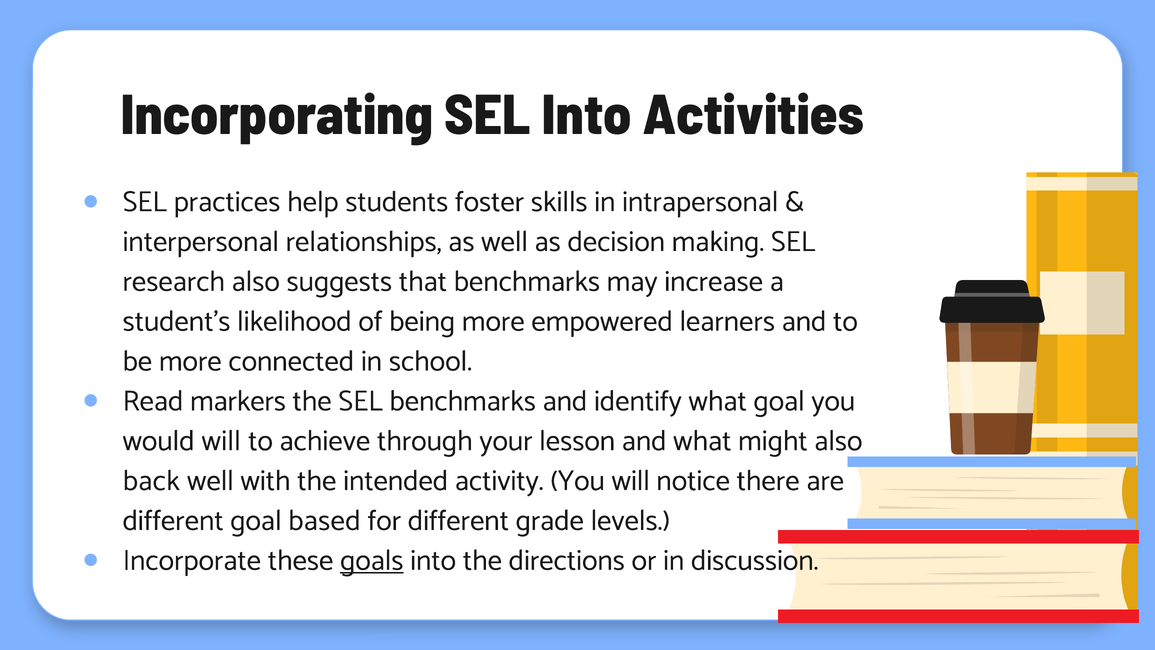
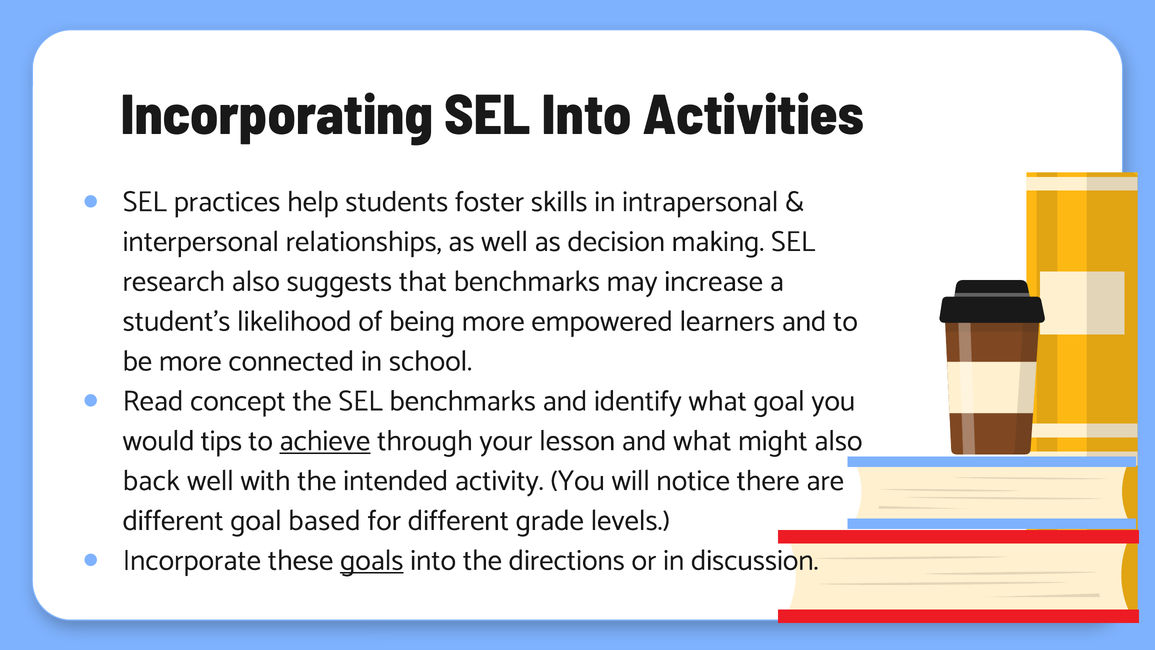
markers: markers -> concept (238, 401)
would will: will -> tips (221, 441)
achieve underline: none -> present (325, 441)
